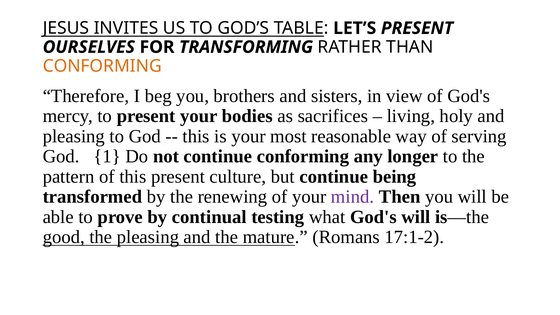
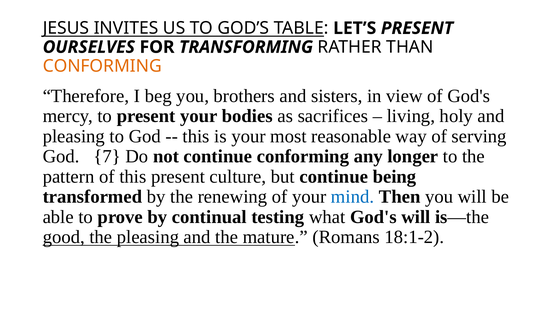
1: 1 -> 7 (107, 156)
mind colour: purple -> blue (353, 197)
17:1-2: 17:1-2 -> 18:1-2 (414, 237)
